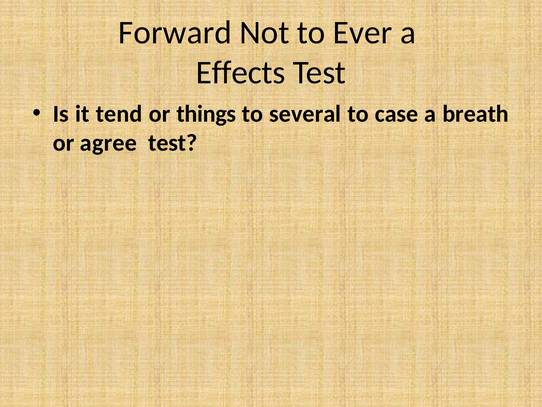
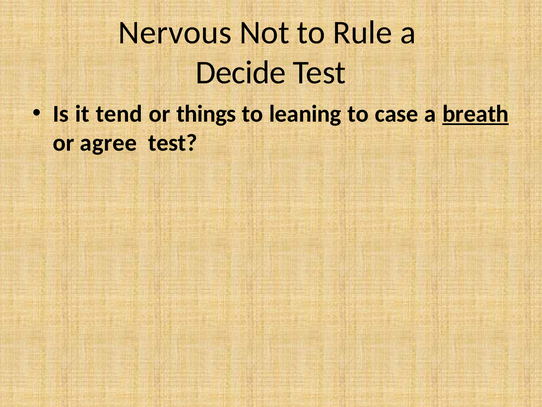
Forward: Forward -> Nervous (175, 33)
Ever: Ever -> Rule (363, 33)
Effects: Effects -> Decide (241, 72)
several: several -> leaning (305, 114)
breath underline: none -> present (476, 114)
